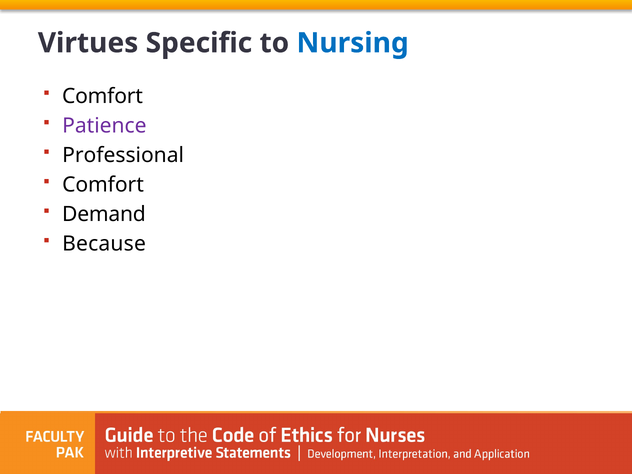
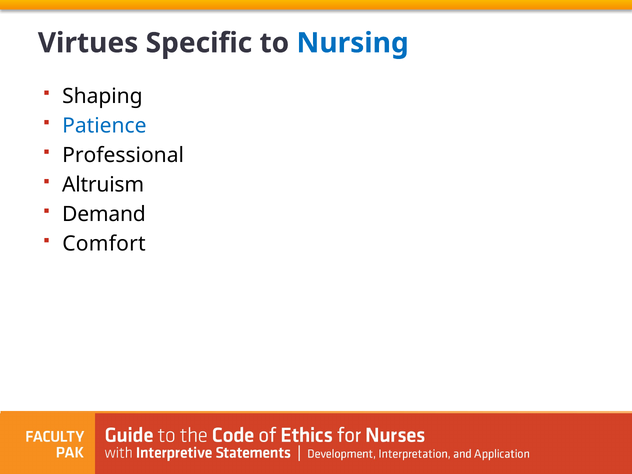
Comfort: Comfort -> Shaping (102, 96)
Patience colour: purple -> blue (104, 126)
Comfort: Comfort -> Altruism (103, 185)
Because: Because -> Comfort (104, 244)
